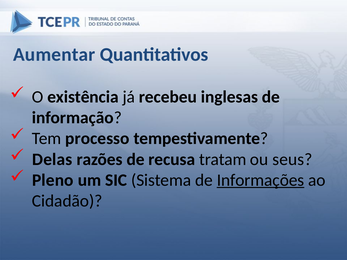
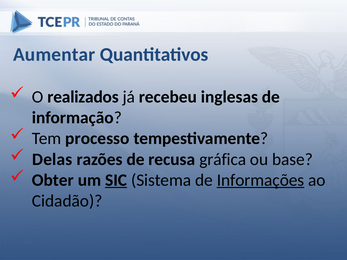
existência: existência -> realizados (83, 97)
tratam: tratam -> gráfica (223, 159)
seus: seus -> base (292, 159)
Pleno: Pleno -> Obter (53, 180)
SIC underline: none -> present (116, 180)
